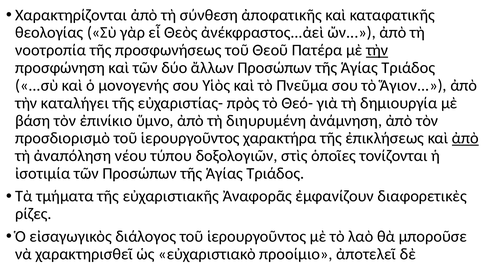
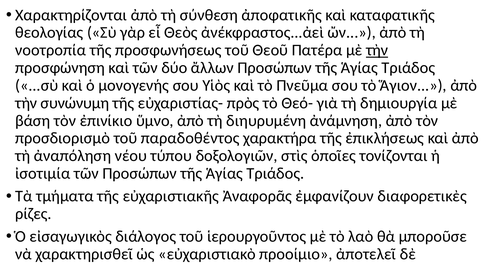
καταλήγει: καταλήγει -> συνώνυμη (75, 103)
προσδιορισμὸ τοῦ ἱερουργοῦντος: ἱερουργοῦντος -> παραδοθέντος (190, 138)
ἀπὸ underline: present -> none (465, 138)
